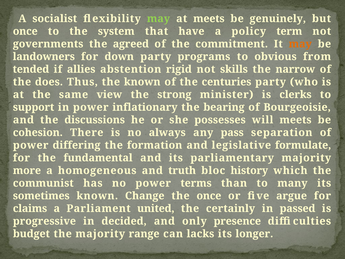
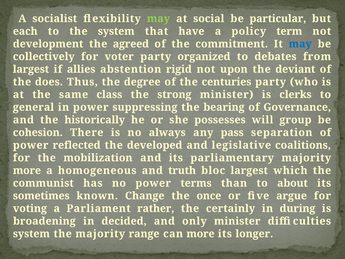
at meets: meets -> social (209, 19)
genuinely: genuinely -> particular (278, 19)
once: once -> each (25, 31)
governments: governments -> development (48, 44)
may colour: orange -> blue (300, 44)
landowners: landowners -> collectively (44, 57)
down: down -> voter (119, 57)
programs: programs -> organized (204, 57)
obvious: obvious -> debates (275, 57)
tended: tended -> largest (31, 69)
skills: skills -> upon (234, 69)
narrow: narrow -> deviant (295, 69)
the known: known -> degree (142, 82)
view: view -> class (109, 94)
support: support -> general (33, 107)
inflationary: inflationary -> suppressing (145, 107)
Bourgeoisie: Bourgeoisie -> Governance (297, 107)
discussions: discussions -> historically (95, 120)
will meets: meets -> group (295, 120)
differing: differing -> reflected (77, 145)
formation: formation -> developed (155, 145)
formulate: formulate -> coalitions (303, 145)
fundamental: fundamental -> mobilization (98, 158)
bloc history: history -> largest (249, 170)
many: many -> about (292, 183)
claims: claims -> voting (30, 208)
united: united -> rather (156, 208)
passed: passed -> during (297, 208)
progressive: progressive -> broadening (44, 221)
only presence: presence -> minister (237, 221)
budget: budget -> system (31, 234)
can lacks: lacks -> more (201, 234)
